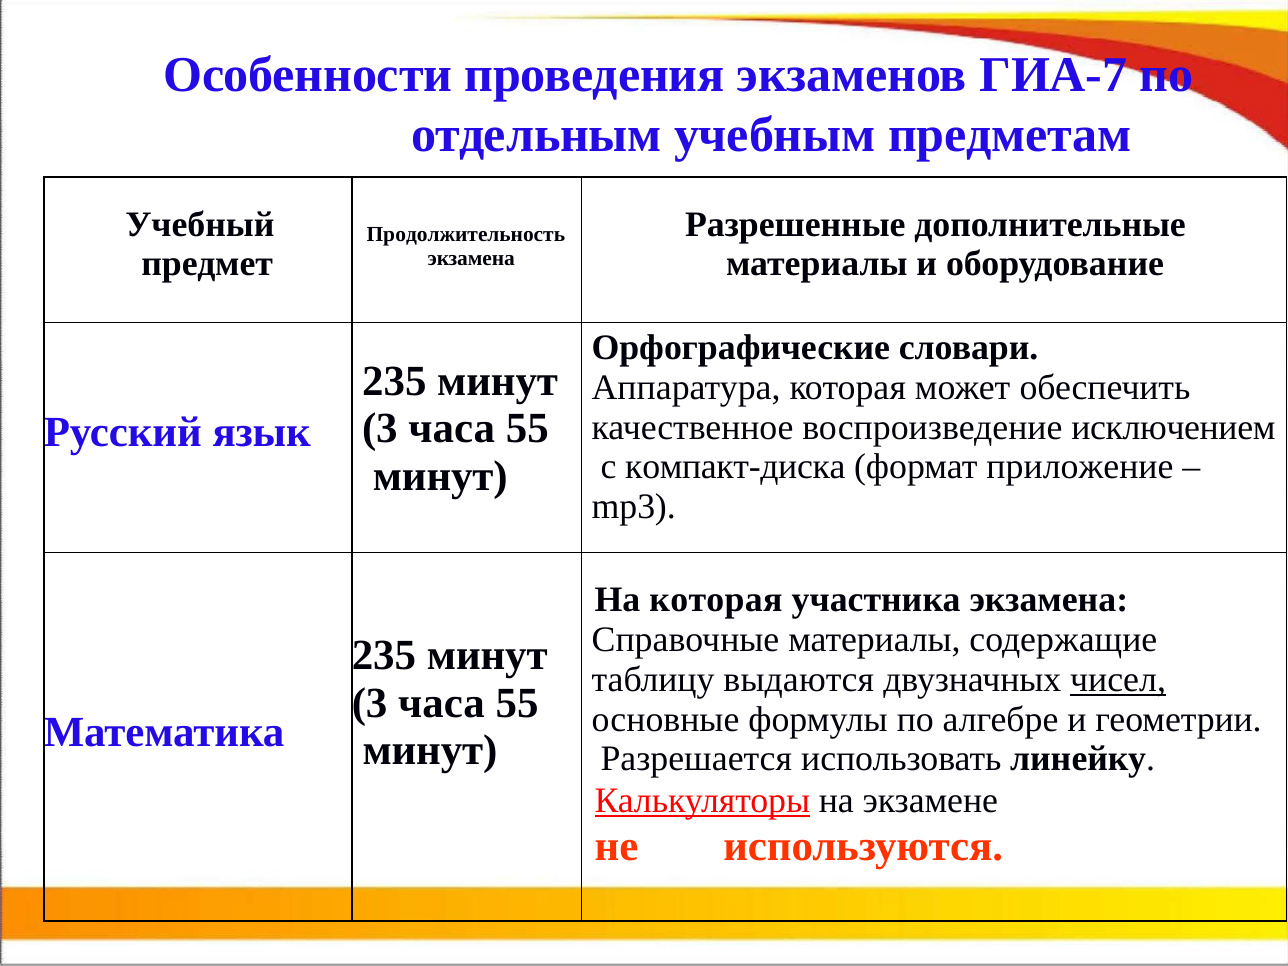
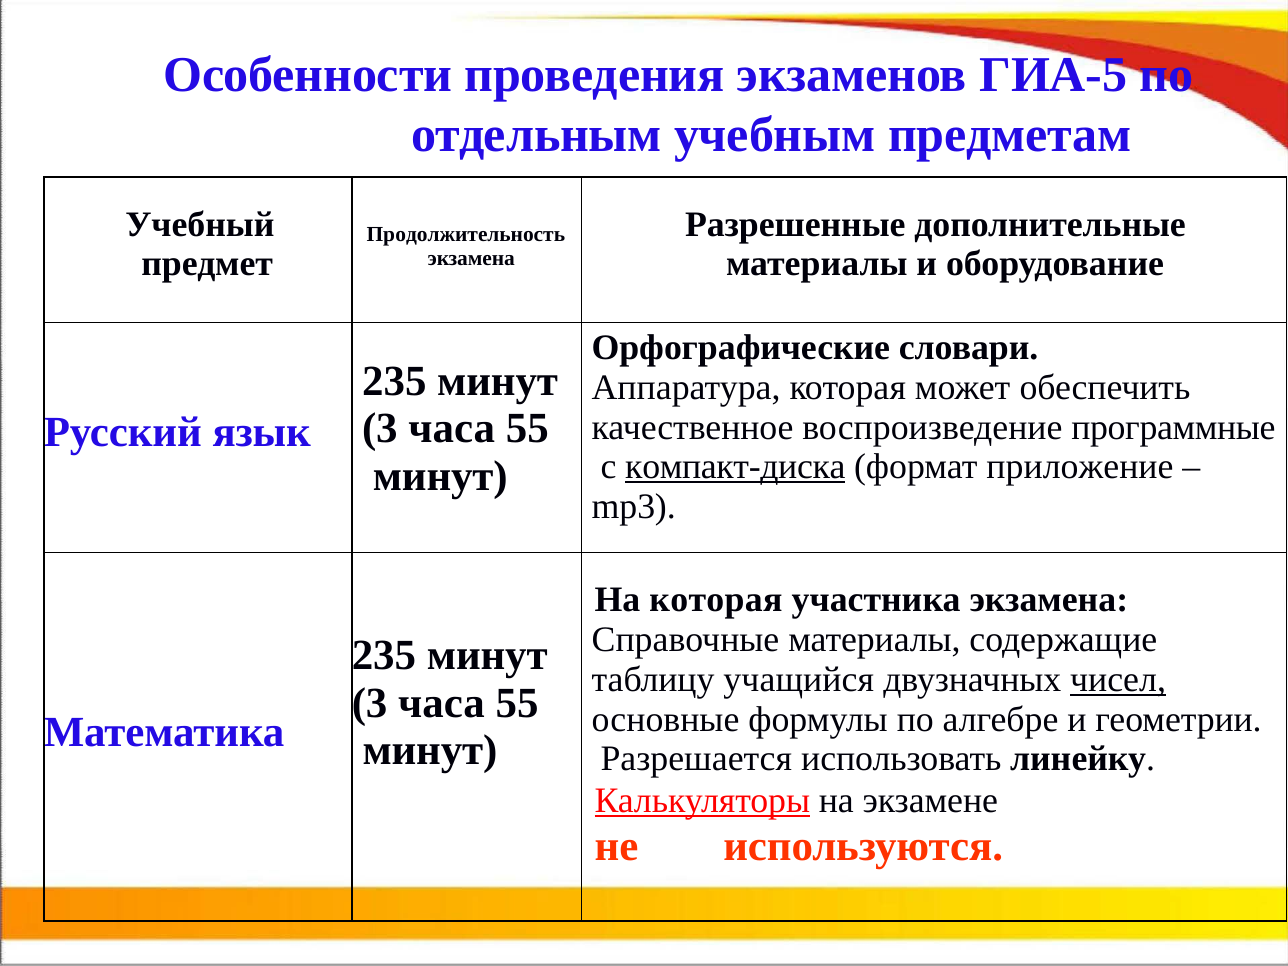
ГИА-7: ГИА-7 -> ГИА-5 (1053, 75)
исключением: исключением -> программные (1173, 427)
компакт-диска underline: none -> present (735, 467)
выдаются: выдаются -> учащийся (799, 680)
